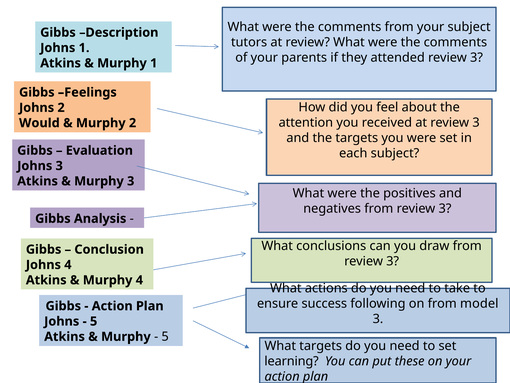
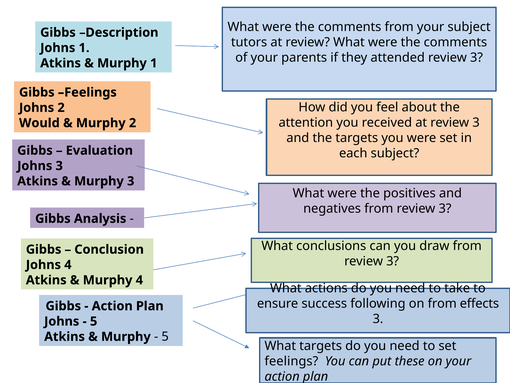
model: model -> effects (479, 303)
learning: learning -> feelings (291, 361)
